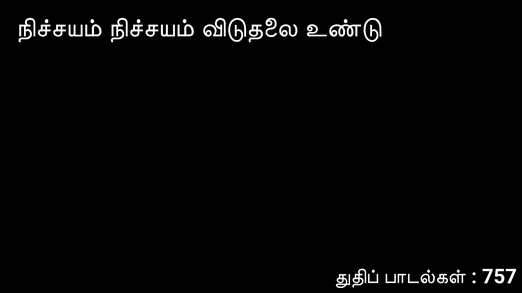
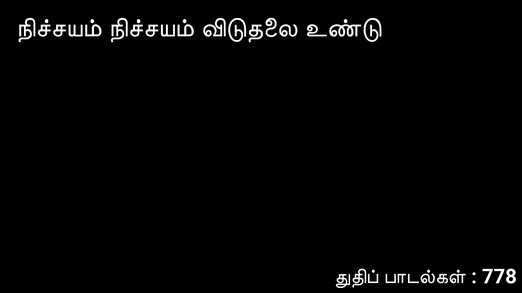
757: 757 -> 778 (499, 277)
